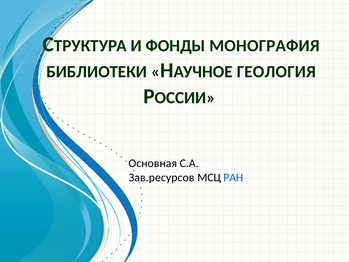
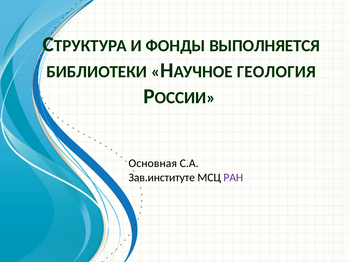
МОНОГРАФИЯ: МОНОГРАФИЯ -> ВЫПОЛНЯЕТСЯ (265, 46)
Зав.ресурсов: Зав.ресурсов -> Зав.институте (162, 177)
РАН colour: blue -> purple (233, 177)
